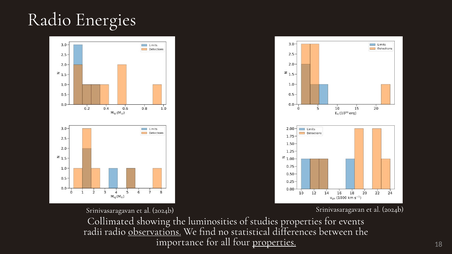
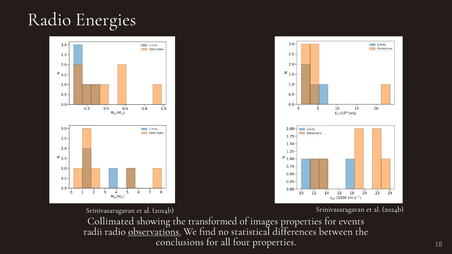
luminosities: luminosities -> transformed (213, 221)
studies: studies -> images (264, 221)
importance: importance -> conclusions (180, 242)
properties underline: present -> none (274, 242)
